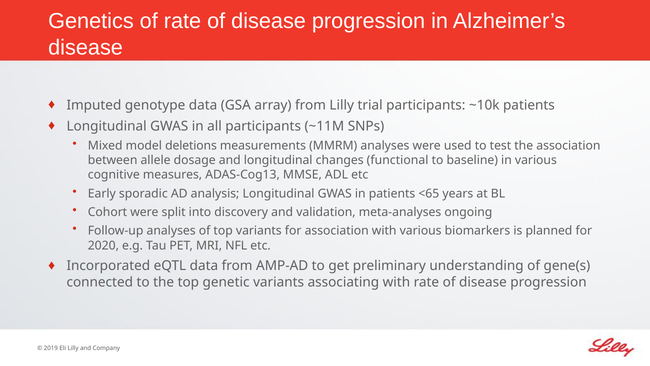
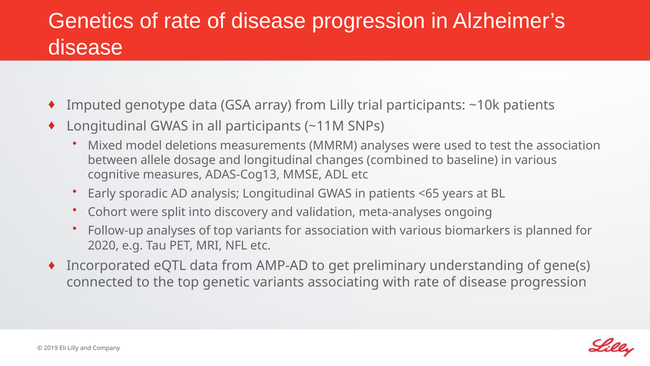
functional: functional -> combined (398, 160)
